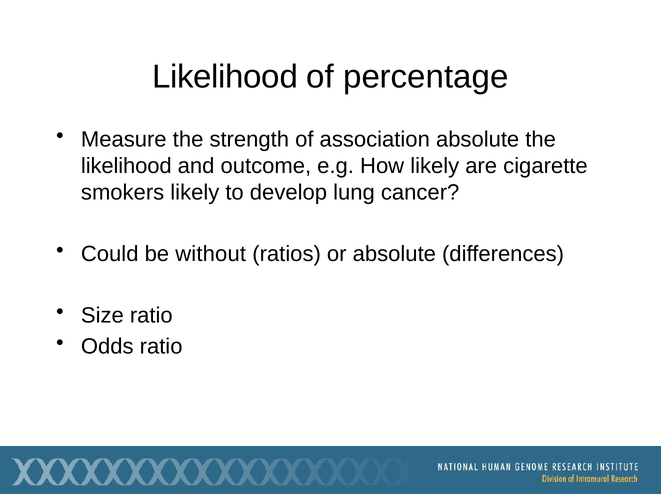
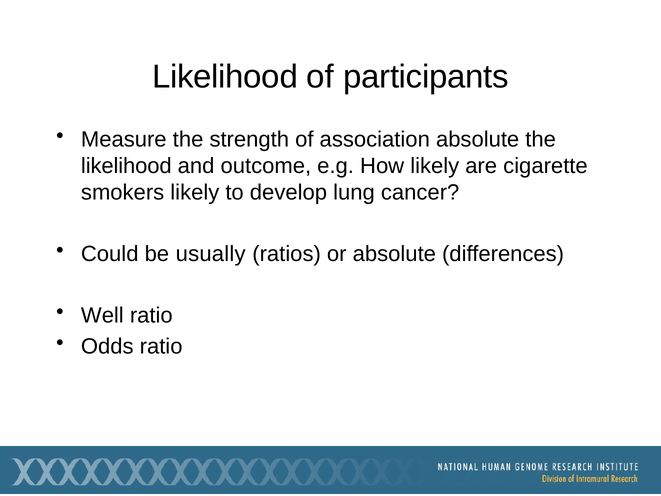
percentage: percentage -> participants (426, 77)
without: without -> usually (211, 254)
Size: Size -> Well (102, 315)
